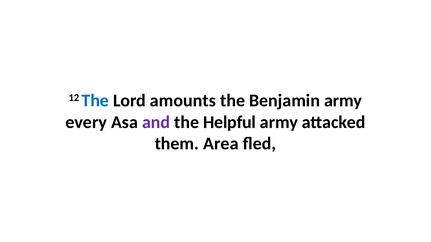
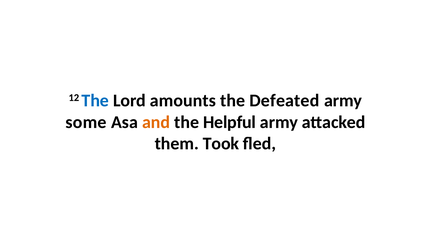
Benjamin: Benjamin -> Defeated (284, 101)
every: every -> some (86, 122)
and colour: purple -> orange (156, 122)
Area: Area -> Took (221, 144)
